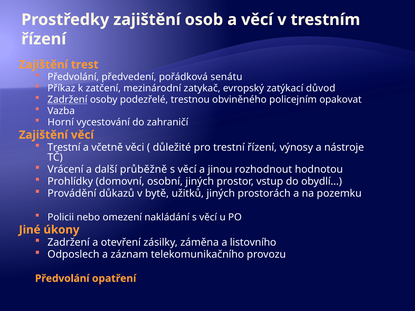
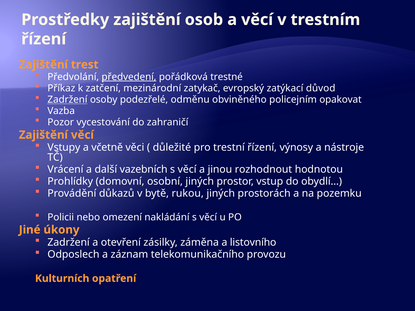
předvedení underline: none -> present (129, 77)
senátu: senátu -> trestné (227, 77)
trestnou: trestnou -> odměnu (190, 100)
Horní: Horní -> Pozor (61, 122)
Trestní: Trestní -> Vstupy (64, 148)
průběžně: průběžně -> vazebních (144, 170)
užitků: užitků -> rukou (188, 194)
Předvolání: Předvolání -> Kulturních (62, 279)
